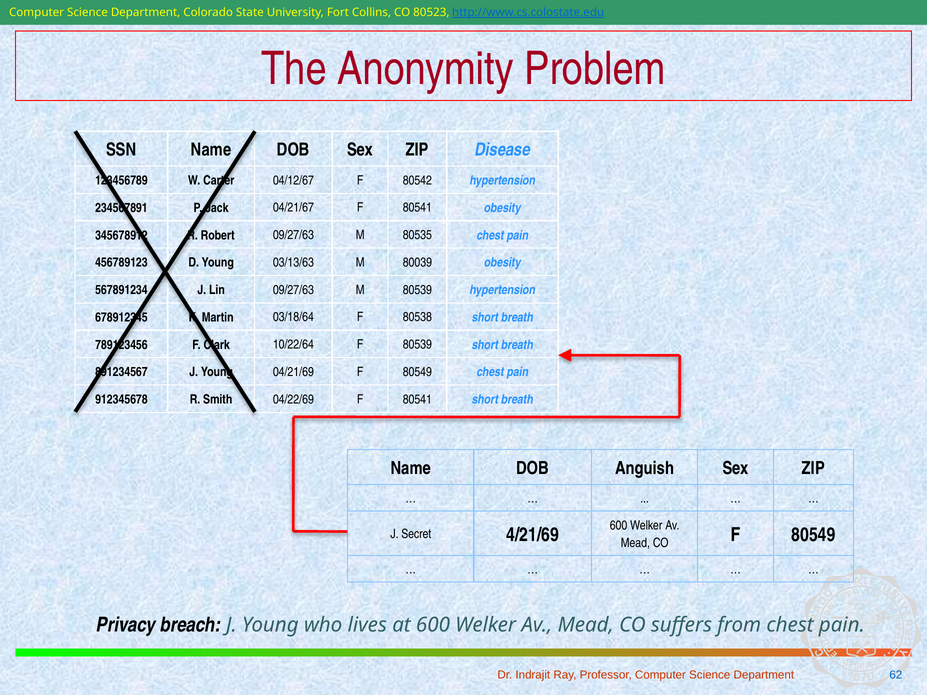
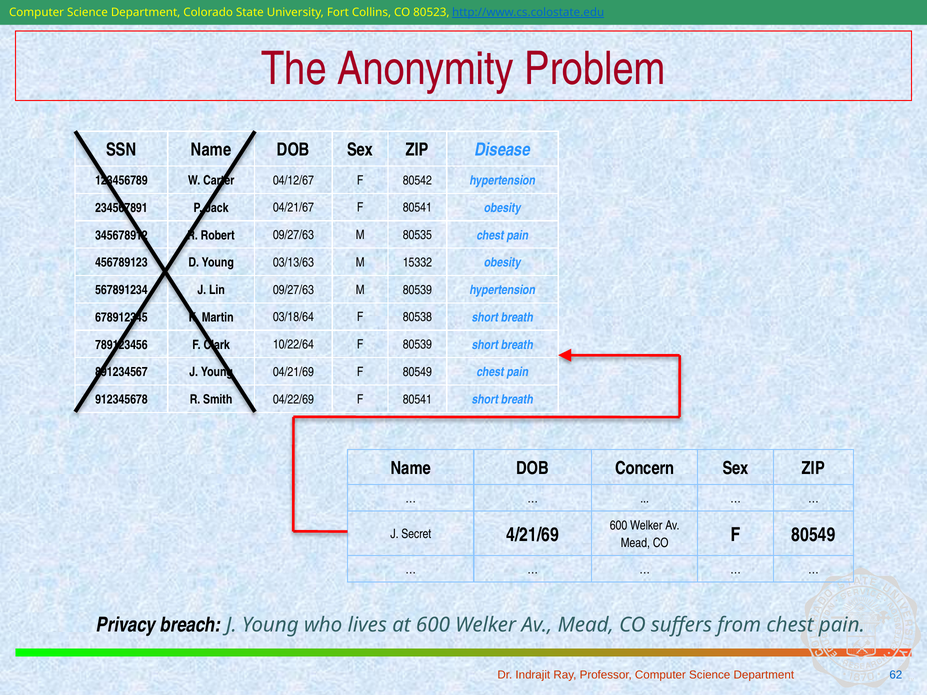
80039: 80039 -> 15332 (417, 263)
Anguish: Anguish -> Concern (645, 468)
